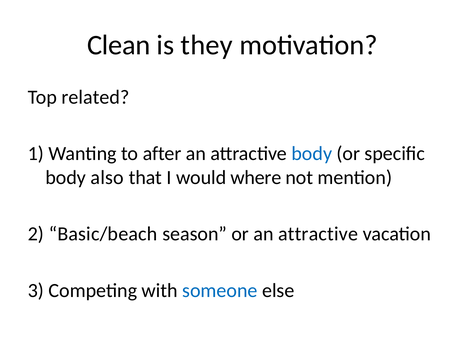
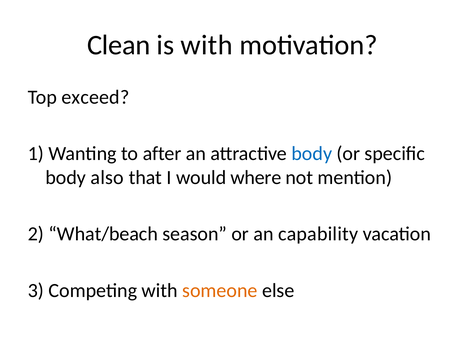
is they: they -> with (207, 45)
related: related -> exceed (95, 97)
Basic/beach: Basic/beach -> What/beach (103, 234)
or an attractive: attractive -> capability (318, 234)
someone colour: blue -> orange (220, 290)
